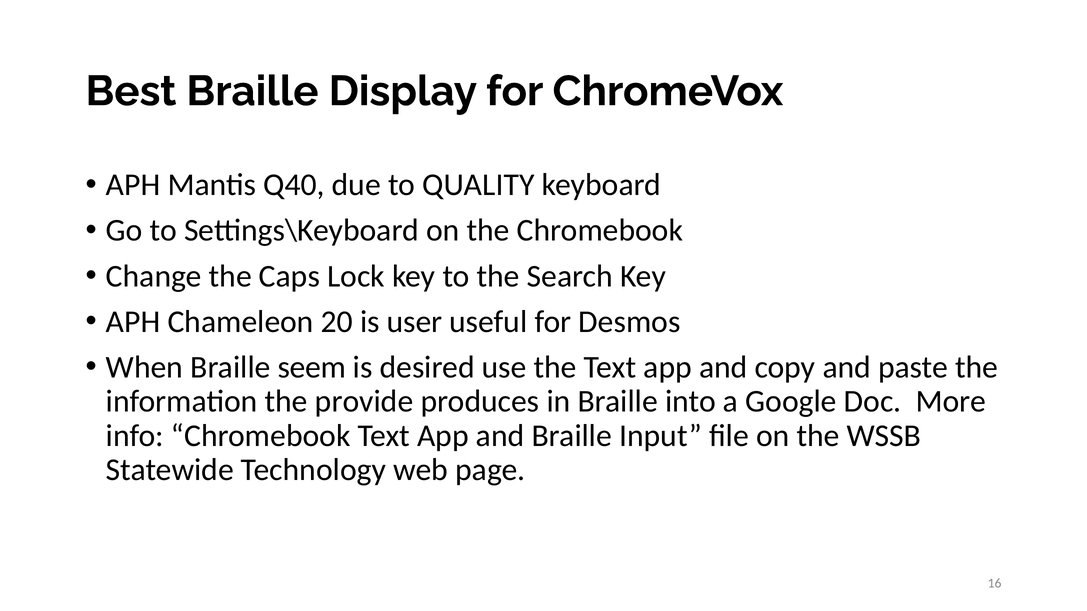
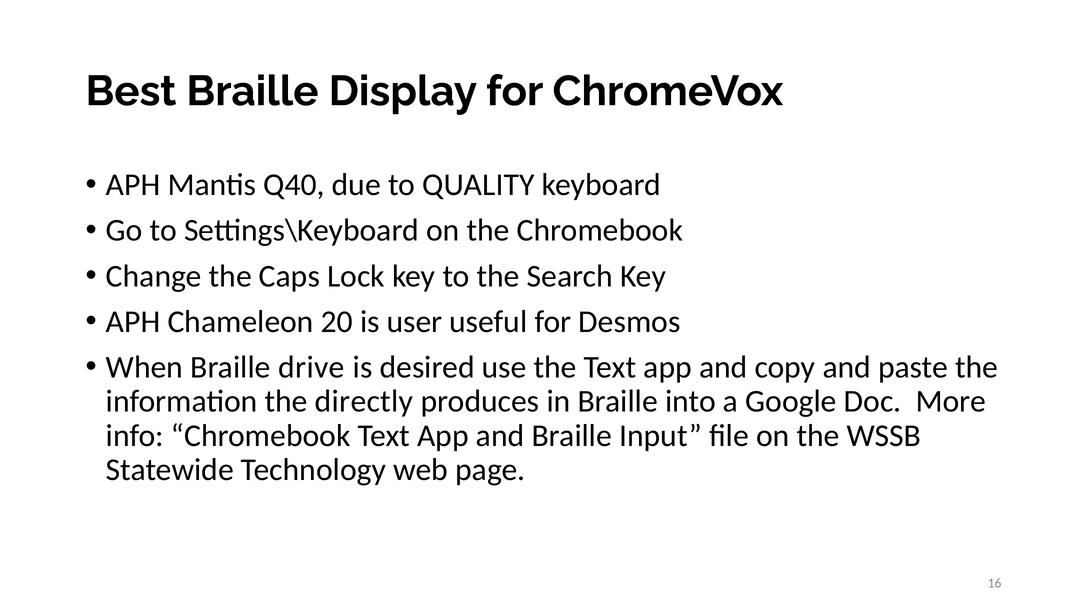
seem: seem -> drive (312, 367)
provide: provide -> directly (364, 402)
